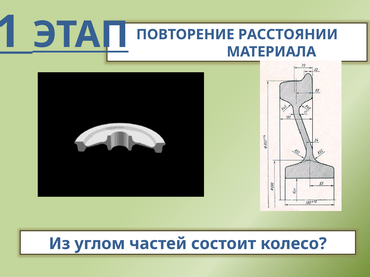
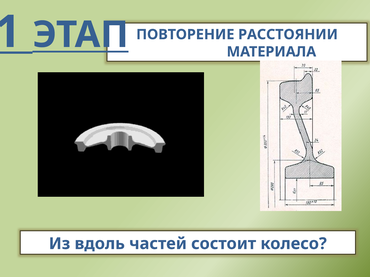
углом: углом -> вдоль (100, 244)
